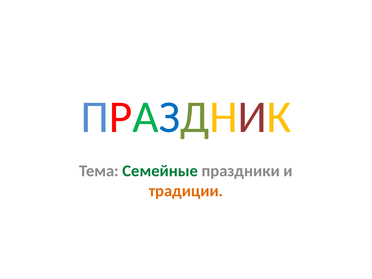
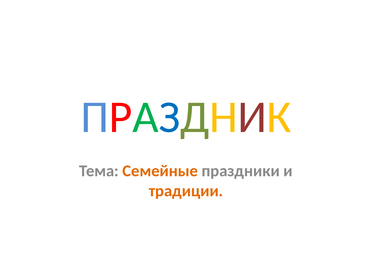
Семейные colour: green -> orange (160, 171)
